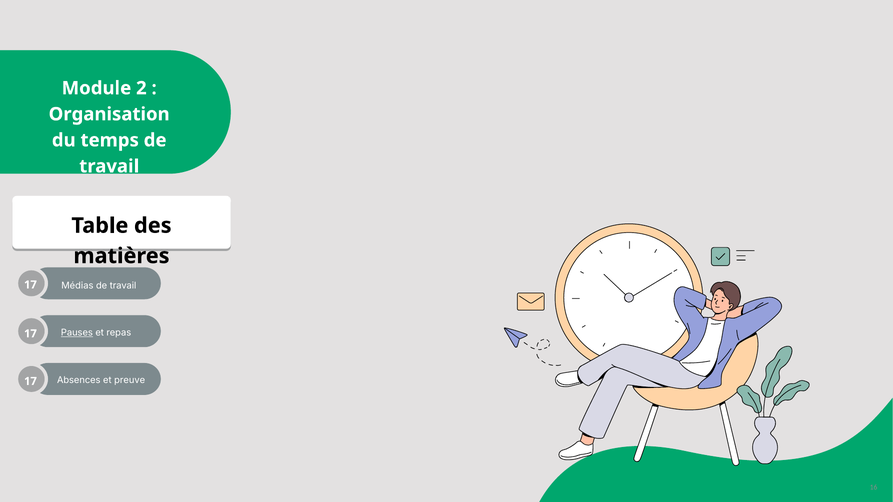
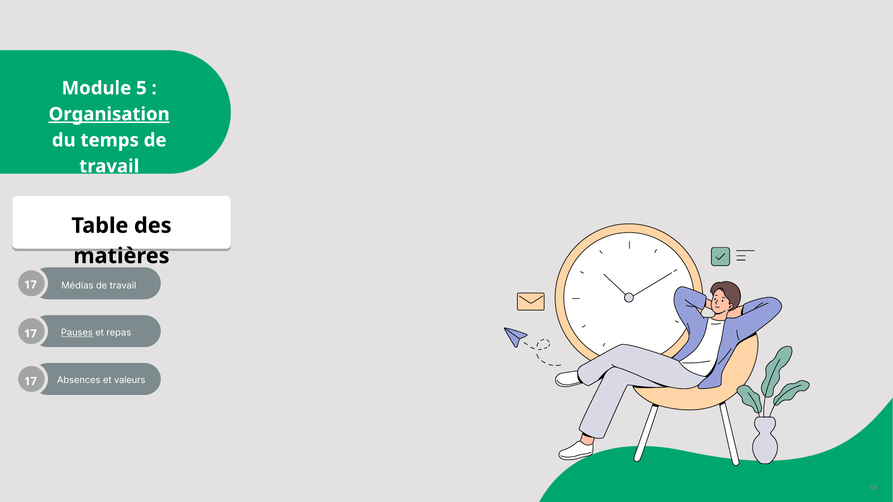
2: 2 -> 5 (141, 88)
Organisation underline: none -> present (109, 114)
preuve: preuve -> valeurs (130, 381)
